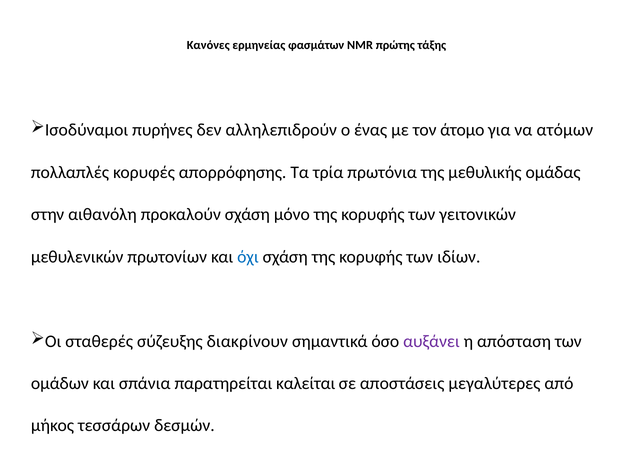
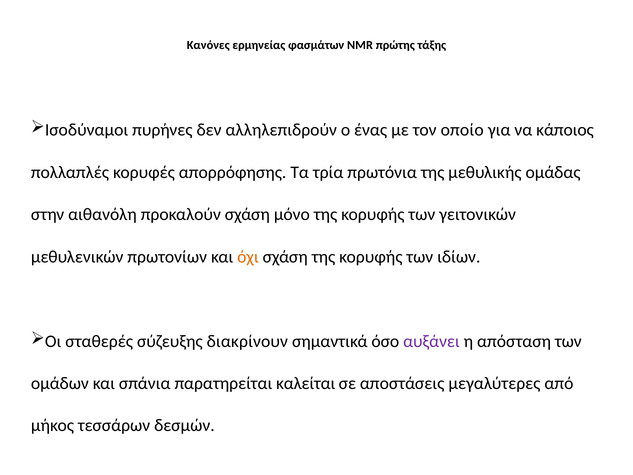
άτομο: άτομο -> οποίο (462, 130)
ατόμων: ατόμων -> κάποιος (565, 130)
όχι colour: blue -> orange (248, 257)
